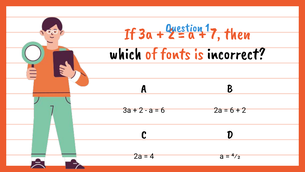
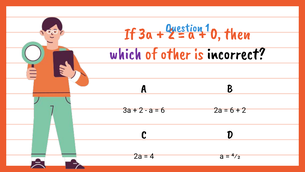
7: 7 -> 0 (216, 34)
which colour: black -> purple (125, 54)
fonts: fonts -> other (176, 54)
